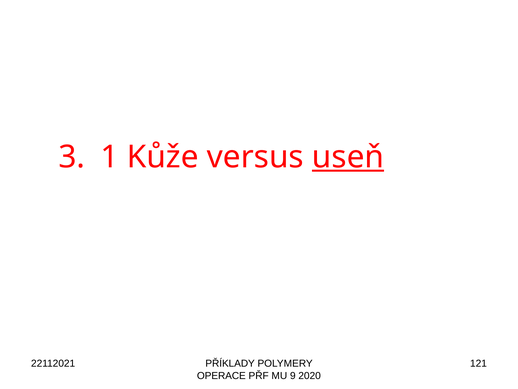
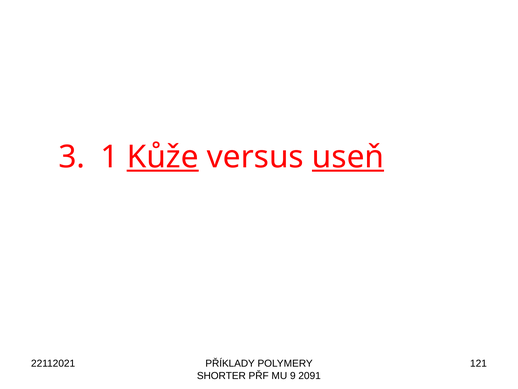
Kůže underline: none -> present (163, 157)
OPERACE: OPERACE -> SHORTER (221, 375)
2020: 2020 -> 2091 (310, 375)
